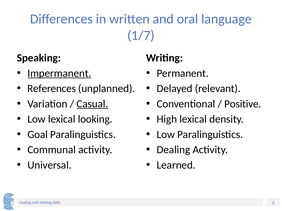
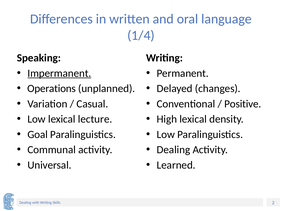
1/7: 1/7 -> 1/4 (141, 36)
References: References -> Operations (52, 89)
relevant: relevant -> changes (218, 89)
Casual underline: present -> none (92, 104)
looking: looking -> lecture (95, 119)
